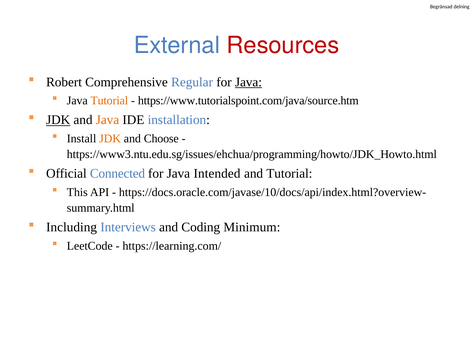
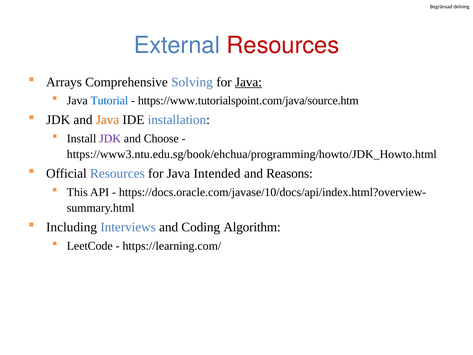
Robert: Robert -> Arrays (64, 82)
Regular: Regular -> Solving (192, 82)
Tutorial colour: orange -> blue (109, 101)
JDK underline: present -> none (58, 120)
JDK colour: orange -> purple (110, 139)
https://www3.ntu.edu.sg/issues/ehchua/programming/howto/JDK_Howto.html: https://www3.ntu.edu.sg/issues/ehchua/programming/howto/JDK_Howto.html -> https://www3.ntu.edu.sg/book/ehchua/programming/howto/JDK_Howto.html (252, 154)
Official Connected: Connected -> Resources (117, 173)
and Tutorial: Tutorial -> Reasons (289, 173)
Minimum: Minimum -> Algorithm (252, 227)
